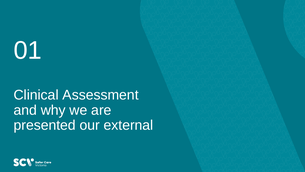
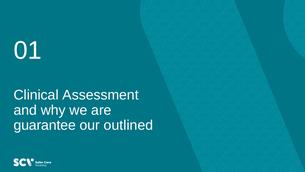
presented: presented -> guarantee (45, 125)
external: external -> outlined (128, 125)
